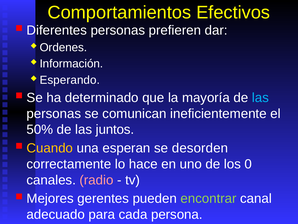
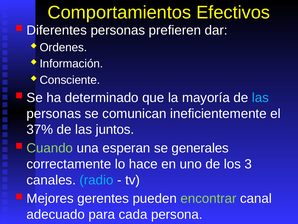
Esperando: Esperando -> Consciente (70, 80)
50%: 50% -> 37% (40, 129)
Cuando colour: yellow -> light green (50, 148)
desorden: desorden -> generales (200, 148)
0: 0 -> 3 (248, 164)
radio colour: pink -> light blue (96, 180)
